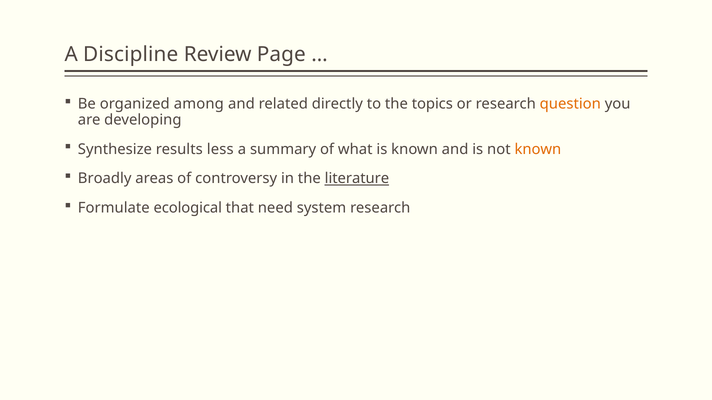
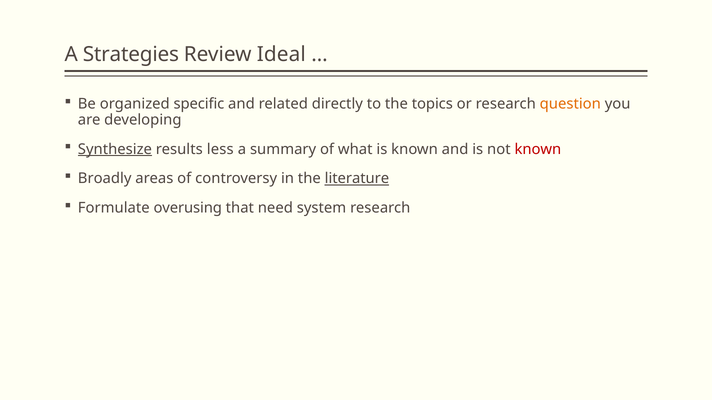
Discipline: Discipline -> Strategies (131, 54)
Page: Page -> Ideal (281, 54)
among: among -> specific (199, 104)
Synthesize underline: none -> present (115, 149)
known colour: orange -> red (538, 149)
ecological: ecological -> overusing (188, 208)
